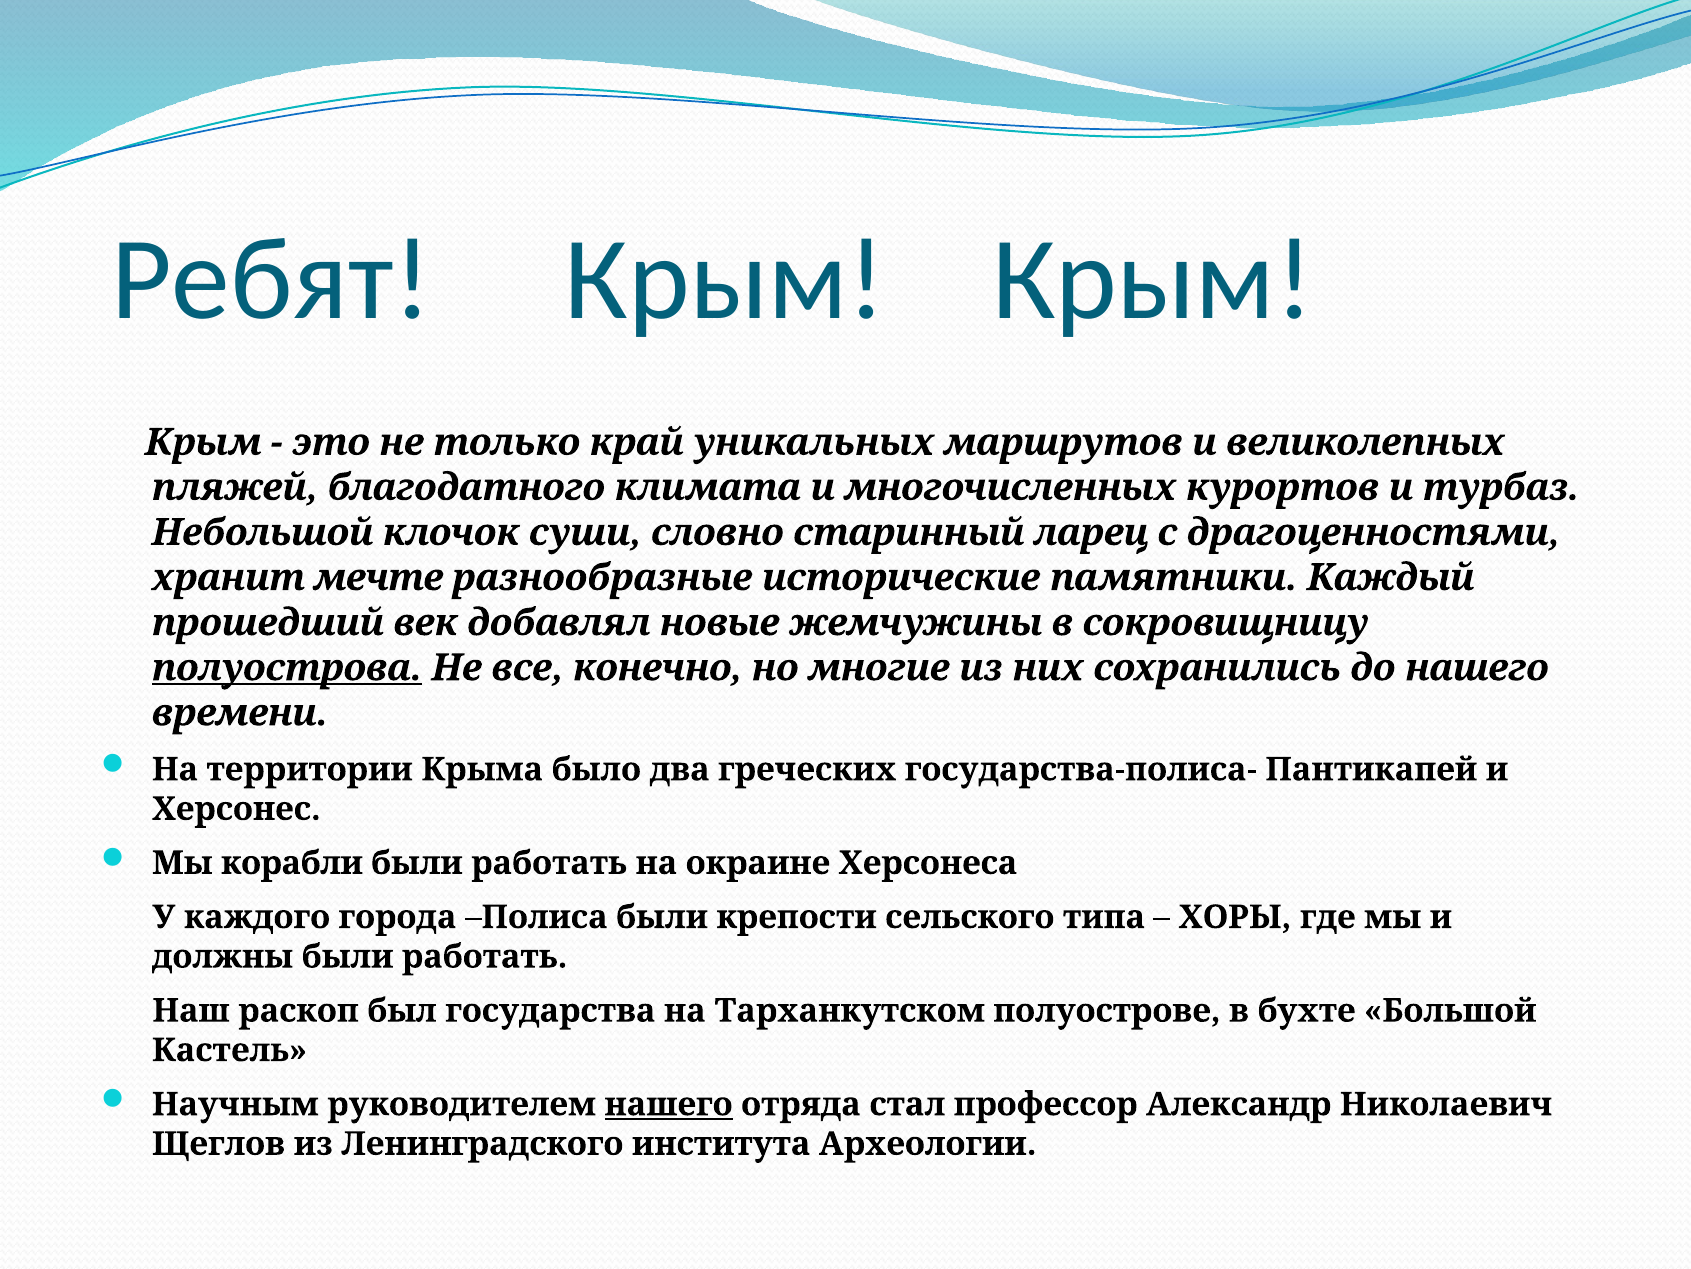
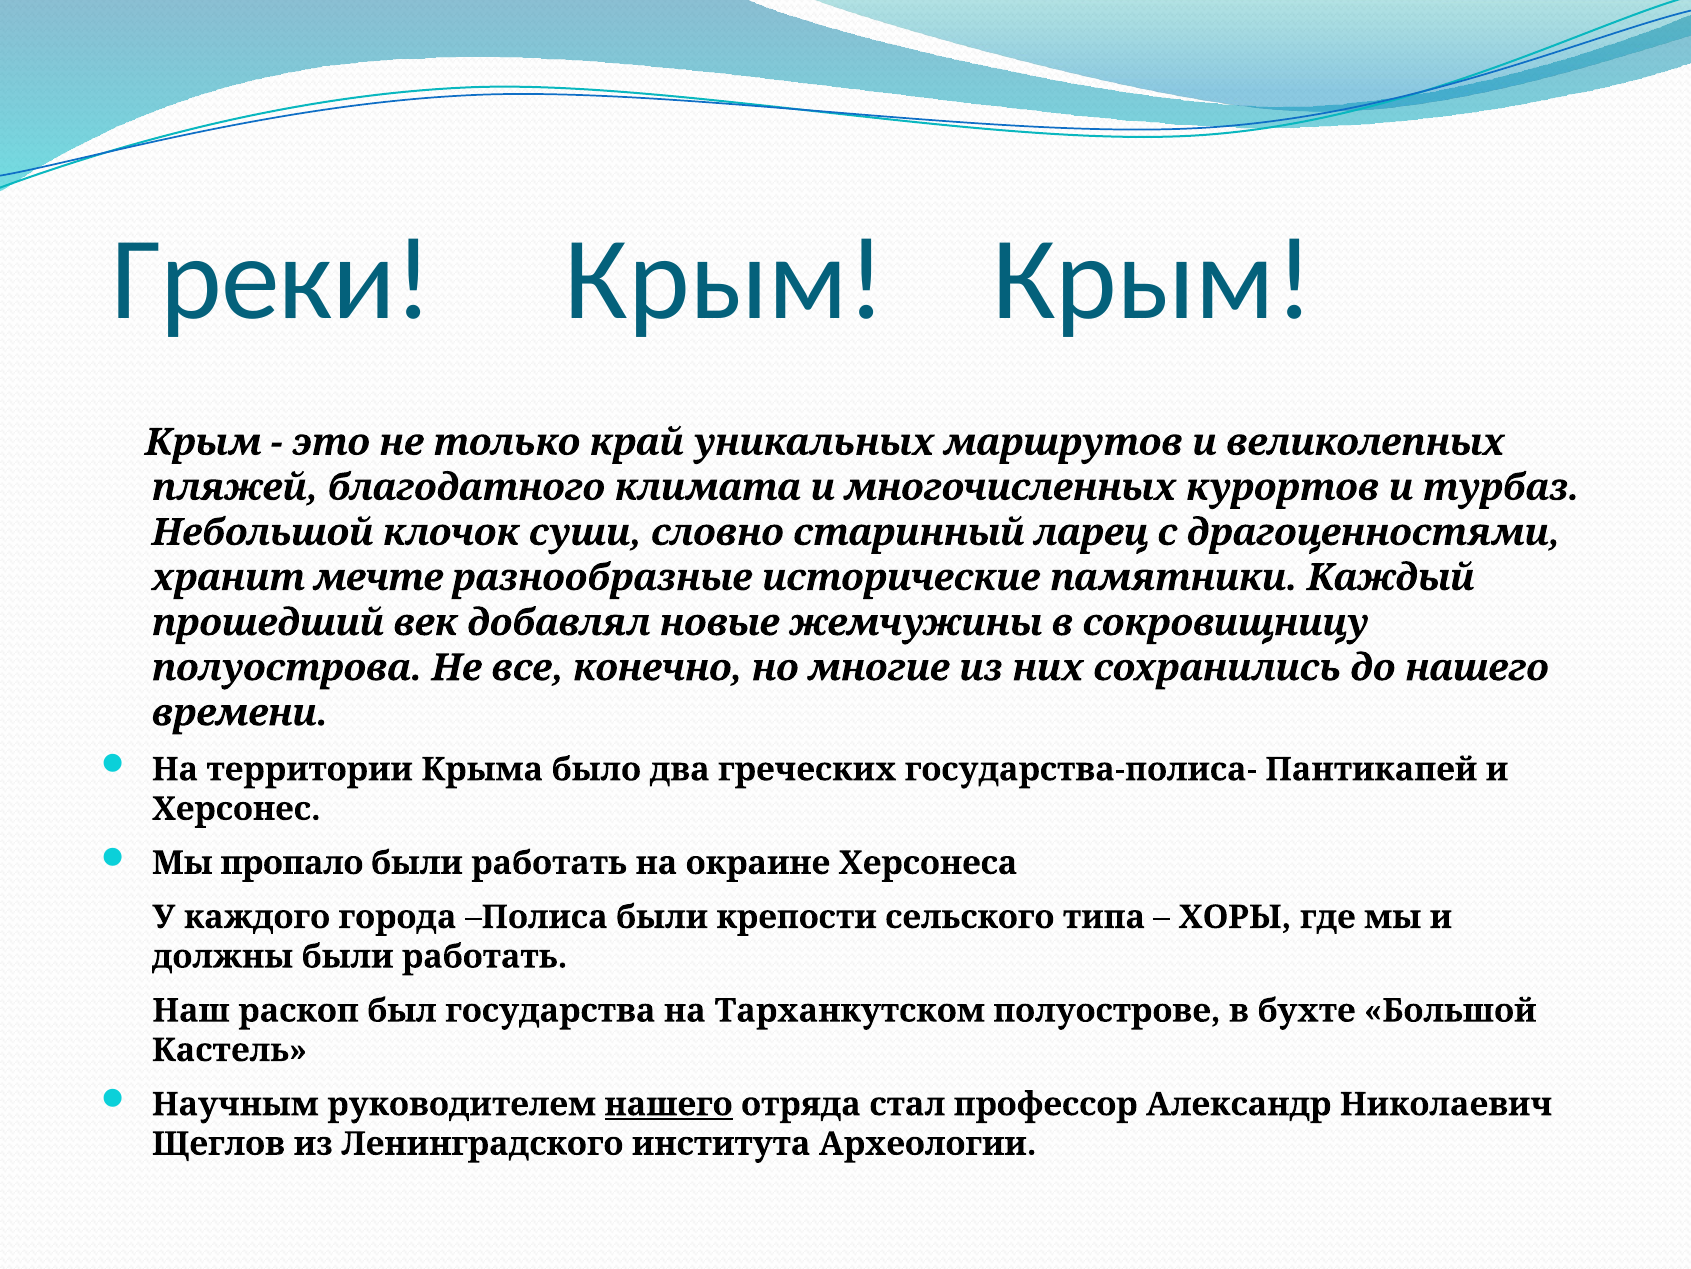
Ребят: Ребят -> Греки (272, 279)
полуострова underline: present -> none (287, 667)
корабли: корабли -> пропало (292, 863)
